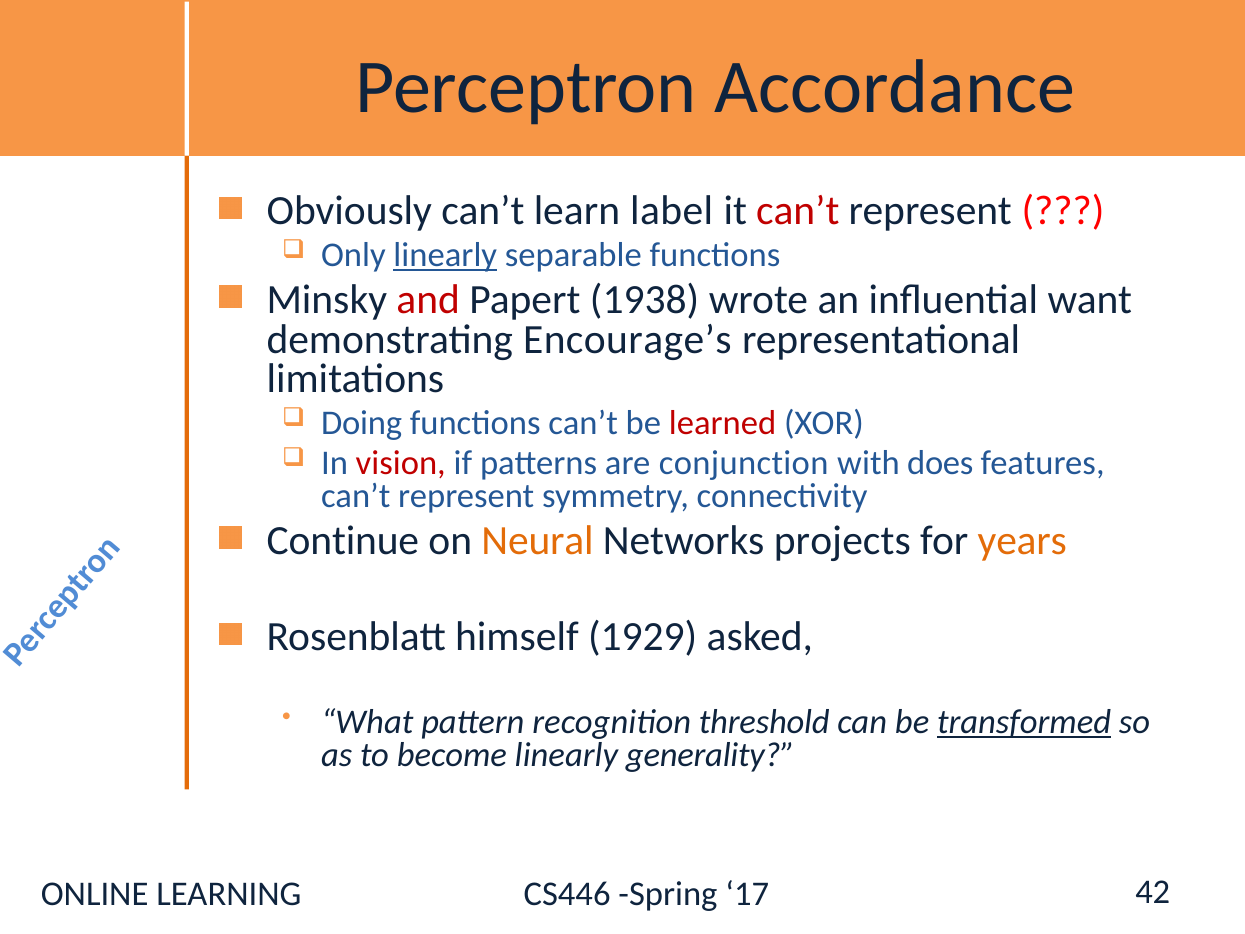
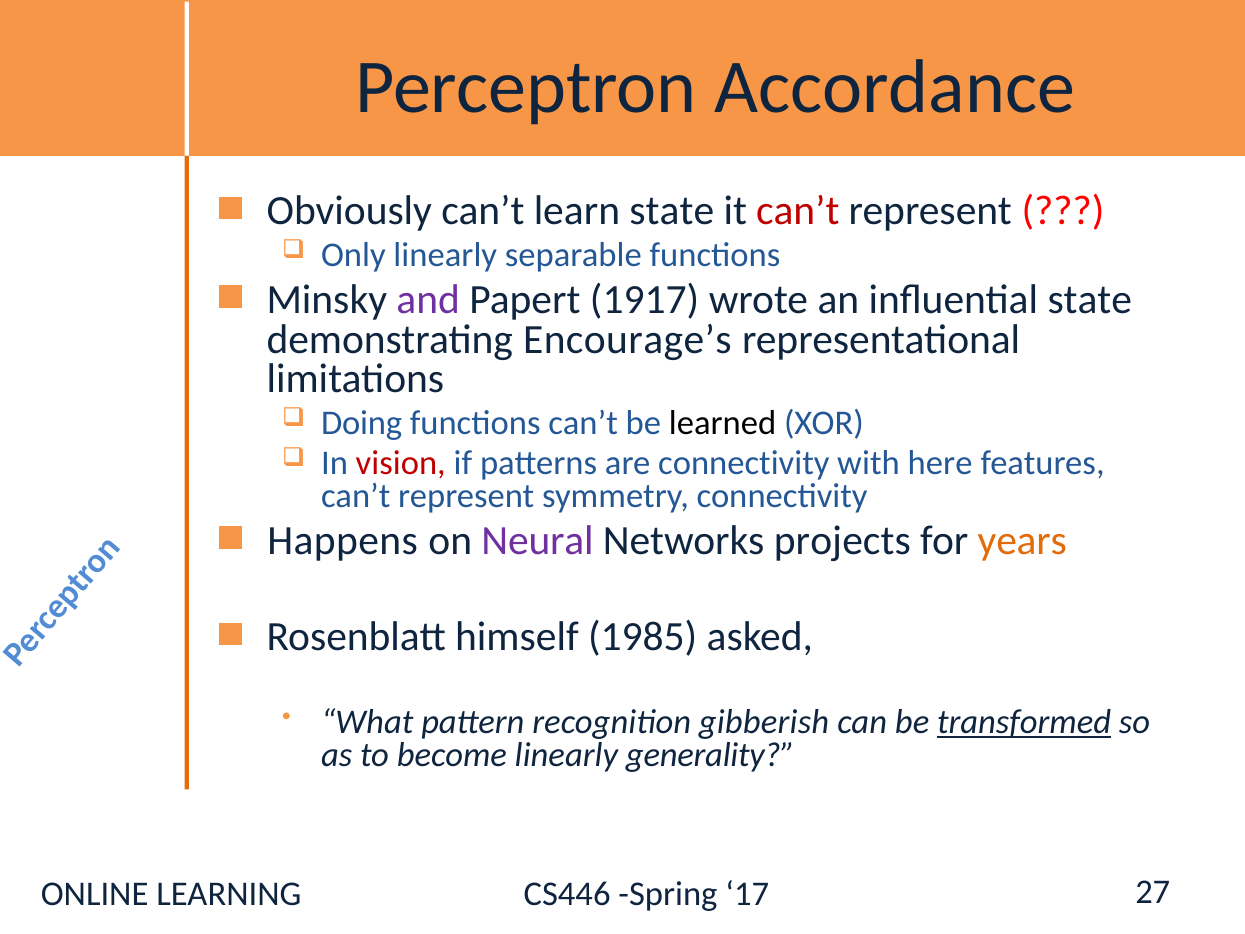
learn label: label -> state (672, 211)
linearly underline: present -> none (445, 255)
and colour: red -> purple (428, 299)
1938: 1938 -> 1917 (645, 299)
influential want: want -> state (1090, 299)
learned colour: red -> black (723, 423)
are conjunction: conjunction -> connectivity (744, 463)
does: does -> here (940, 463)
Continue: Continue -> Happens (343, 541)
Neural colour: orange -> purple (538, 541)
1929: 1929 -> 1985 (643, 637)
threshold: threshold -> gibberish (764, 722)
42: 42 -> 27 (1153, 892)
